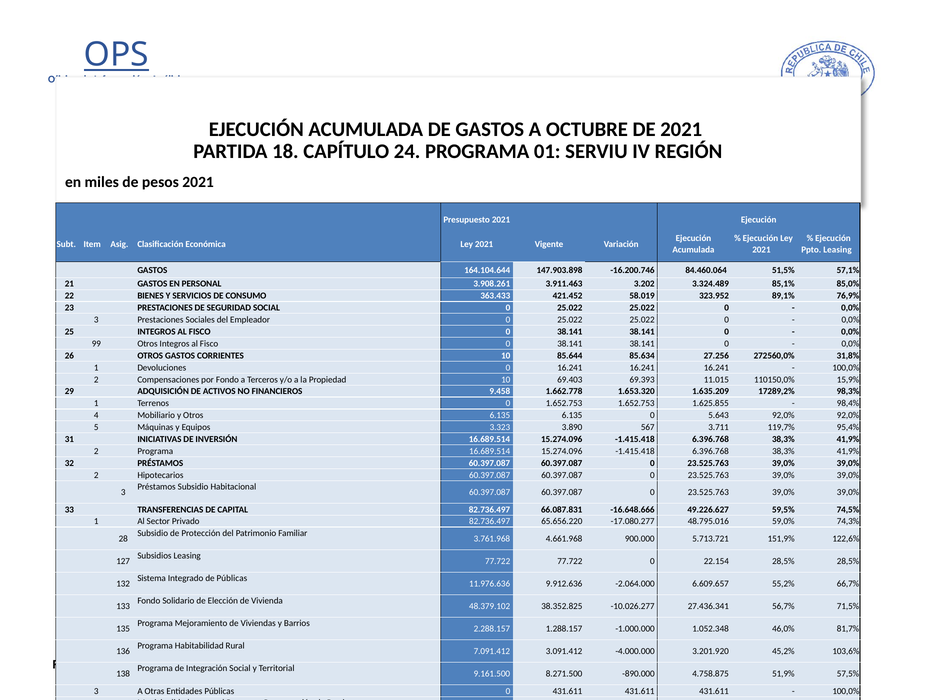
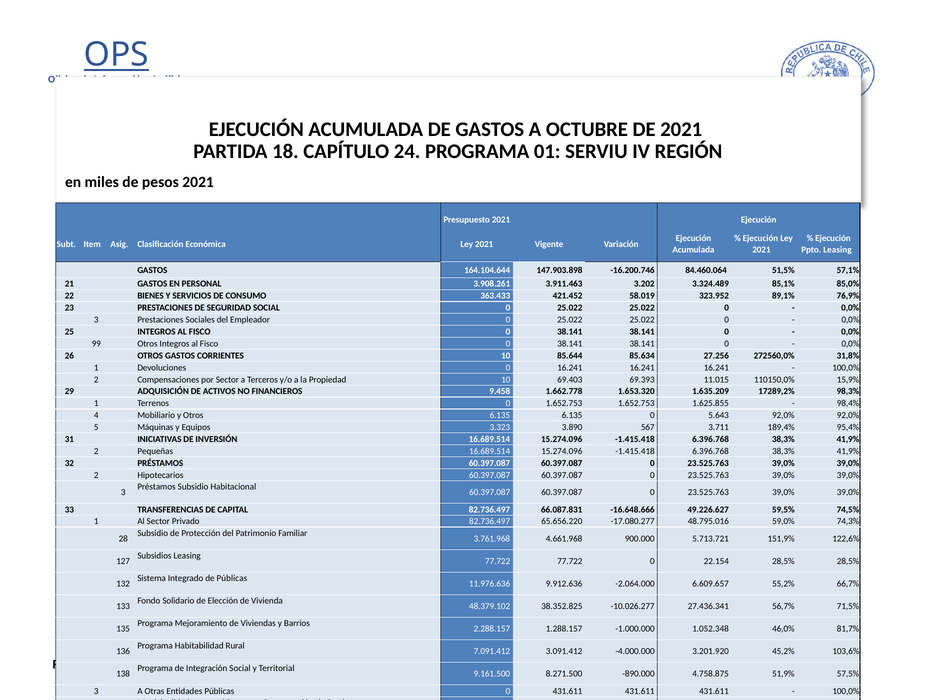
por Fondo: Fondo -> Sector (227, 379)
119,7%: 119,7% -> 189,4% (781, 427)
2 Programa: Programa -> Pequeñas (155, 451)
